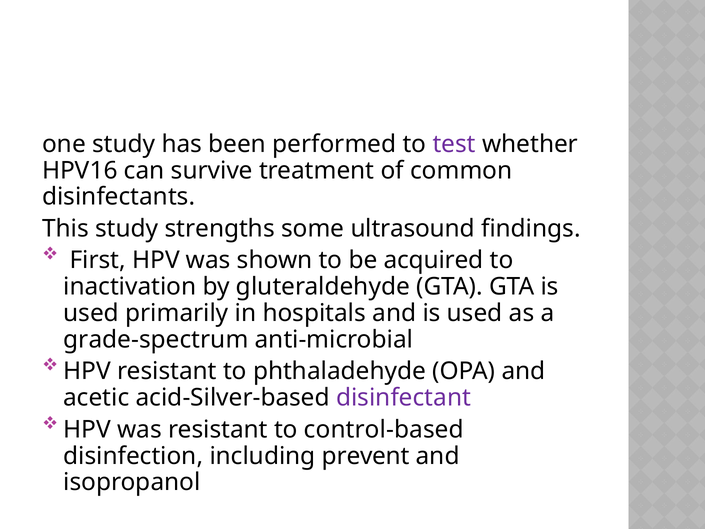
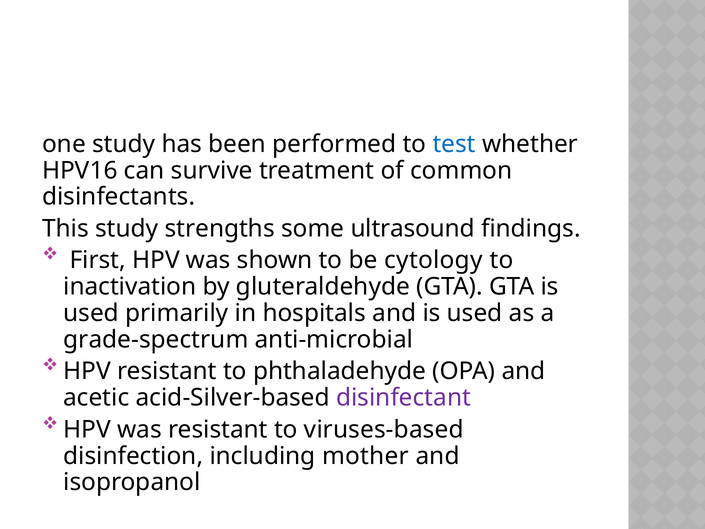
test colour: purple -> blue (454, 144)
acquired: acquired -> cytology (433, 260)
control-based: control-based -> viruses-based (384, 429)
prevent: prevent -> mother (365, 456)
